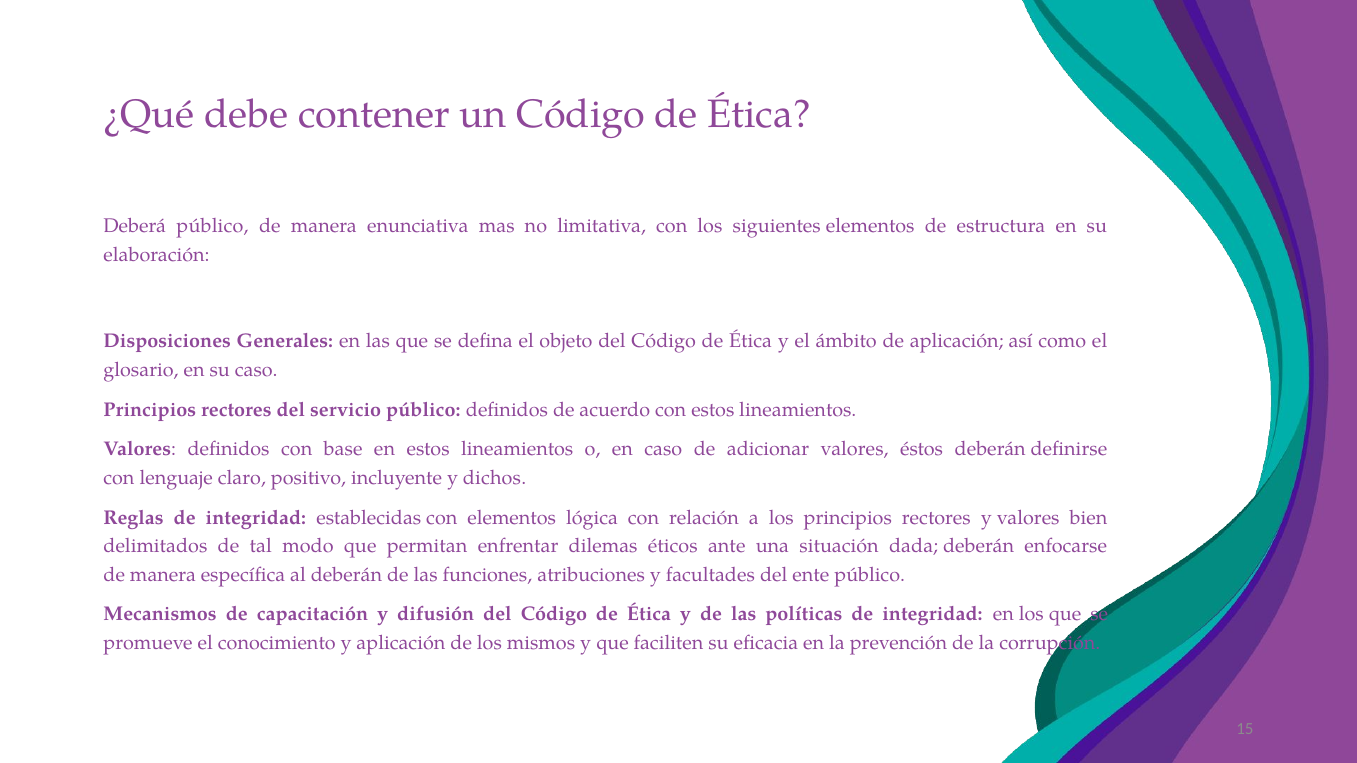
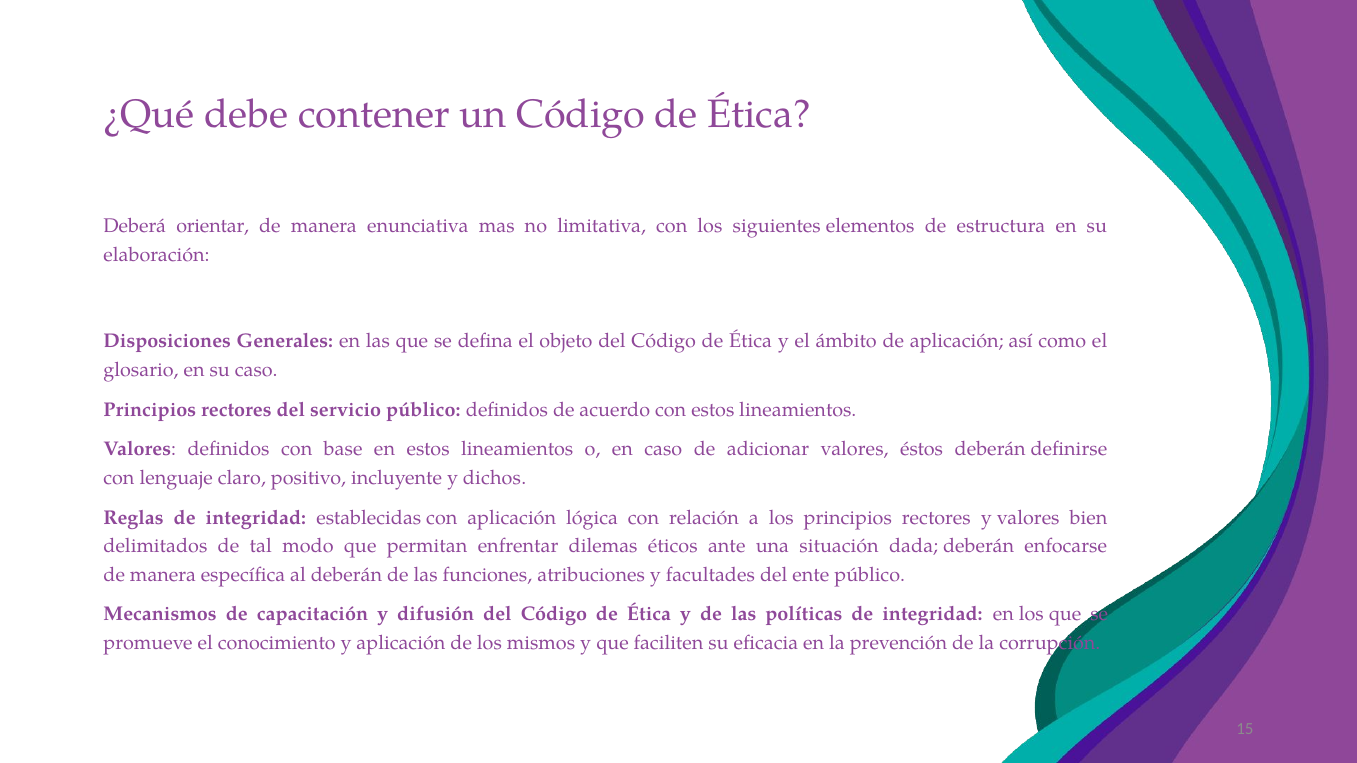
Deberá público: público -> orientar (213, 226)
con elementos: elementos -> aplicación (512, 518)
